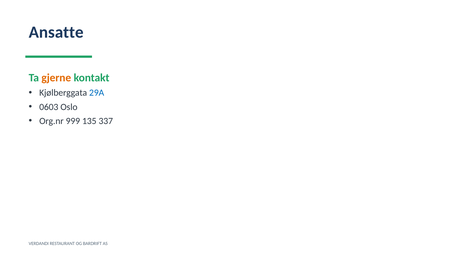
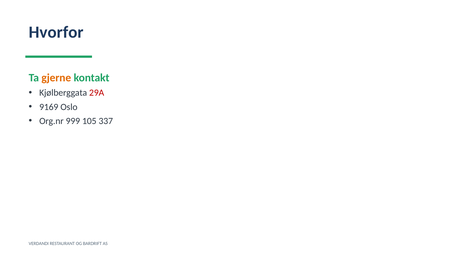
Ansatte: Ansatte -> Hvorfor (56, 32)
29A colour: blue -> red (97, 93)
0603: 0603 -> 9169 (49, 107)
135: 135 -> 105 (89, 121)
